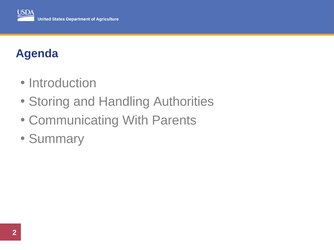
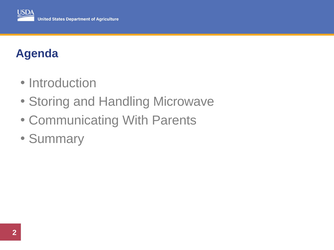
Authorities: Authorities -> Microwave (184, 102)
